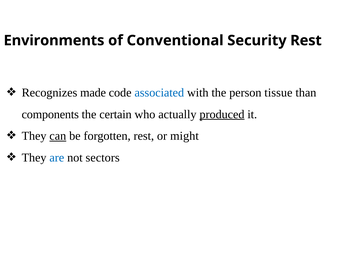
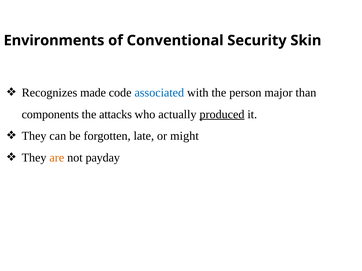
Security Rest: Rest -> Skin (306, 41)
tissue: tissue -> major (278, 93)
certain: certain -> attacks (116, 114)
can underline: present -> none (58, 136)
forgotten rest: rest -> late (144, 136)
are colour: blue -> orange (57, 158)
sectors: sectors -> payday (103, 158)
